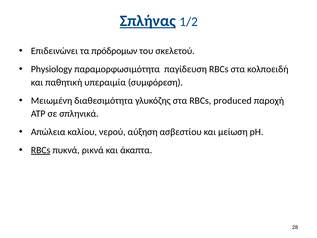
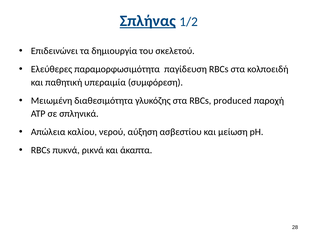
πρόδρομων: πρόδρομων -> δημιουργία (114, 51)
Physiology: Physiology -> Ελεύθερες (52, 69)
RBCs underline: present -> none (41, 150)
